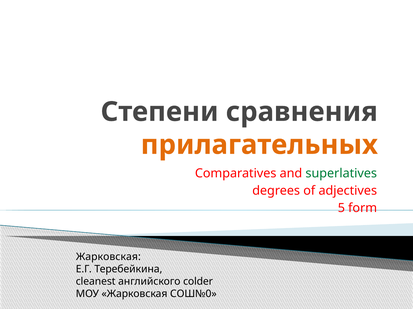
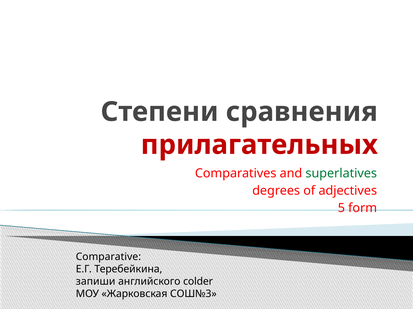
прилагательных colour: orange -> red (259, 145)
Жарковская: Жарковская -> Comparative (108, 257)
cleanest: cleanest -> запиши (96, 282)
СОШ№0: СОШ№0 -> СОШ№3 (193, 295)
